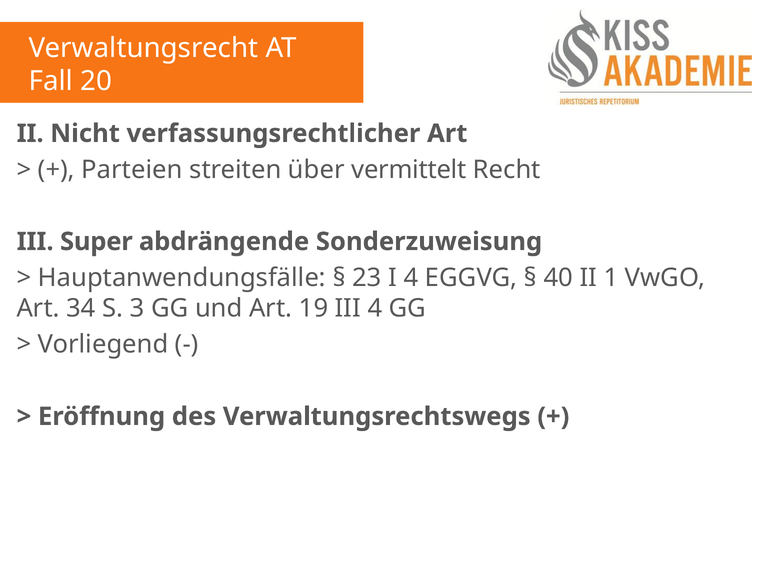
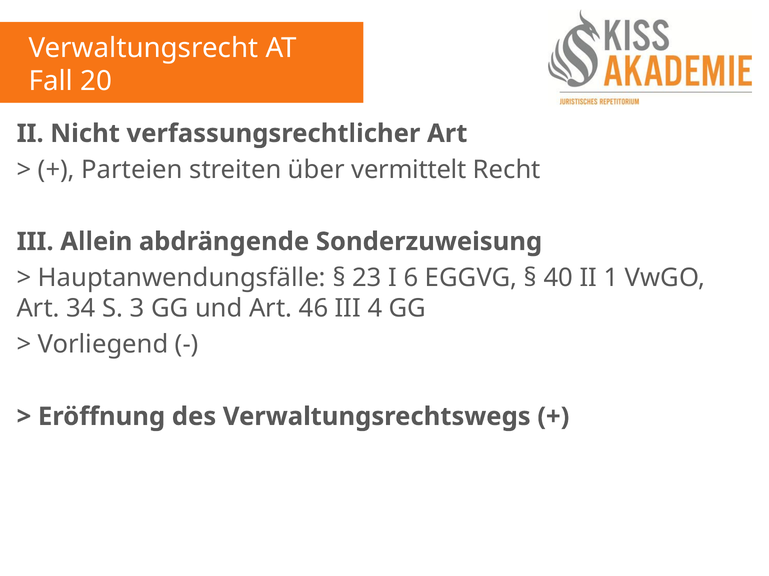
Super: Super -> Allein (96, 242)
I 4: 4 -> 6 (411, 278)
19: 19 -> 46 (314, 309)
